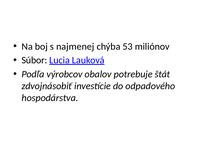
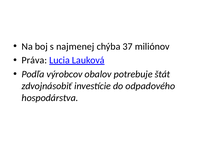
53: 53 -> 37 (128, 47)
Súbor: Súbor -> Práva (34, 60)
